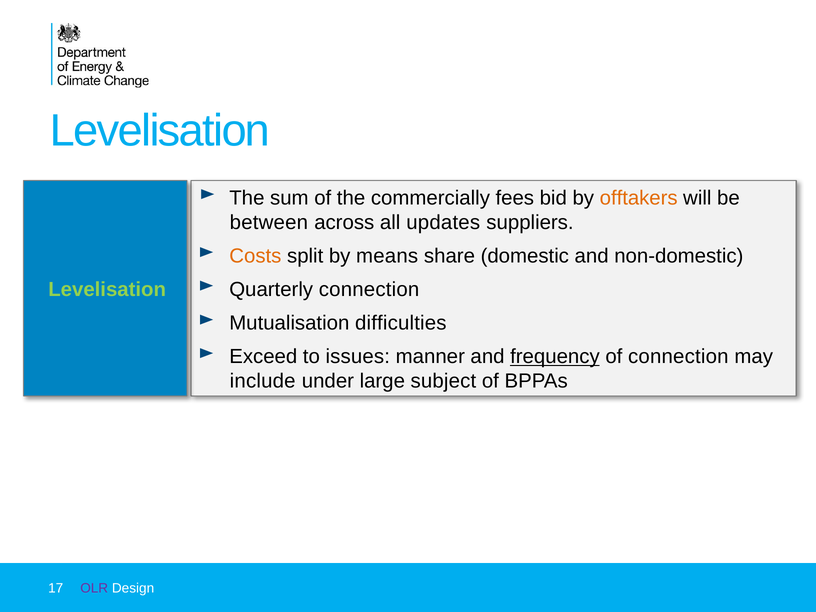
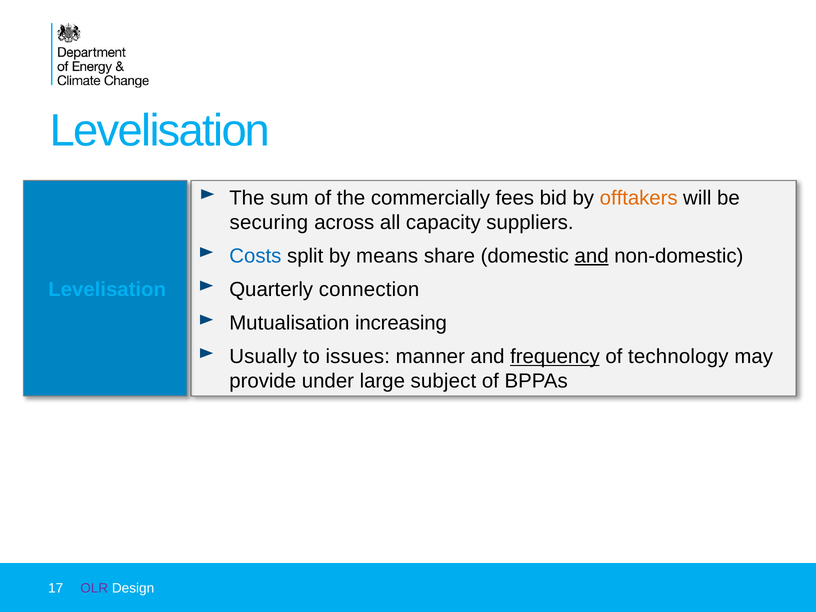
between: between -> securing (269, 223)
updates: updates -> capacity (443, 223)
Costs colour: orange -> blue (255, 256)
and underline: none -> present (592, 256)
Levelisation colour: light green -> light blue (107, 290)
difficulties: difficulties -> increasing (401, 323)
Exceed: Exceed -> Usually (263, 357)
of connection: connection -> technology (678, 357)
include: include -> provide (263, 381)
